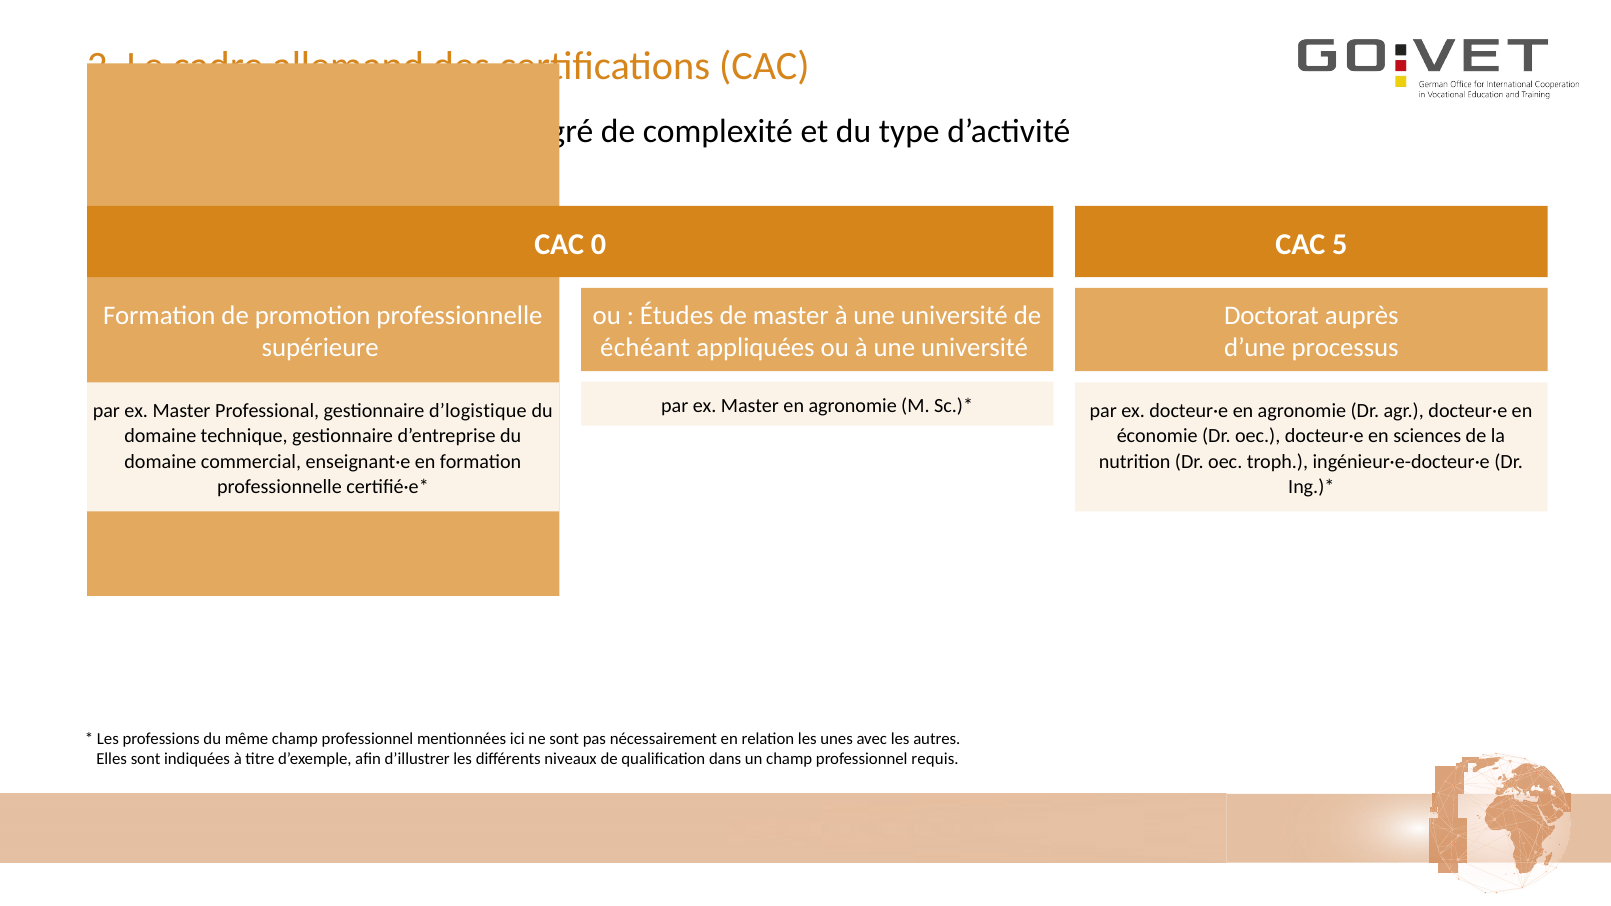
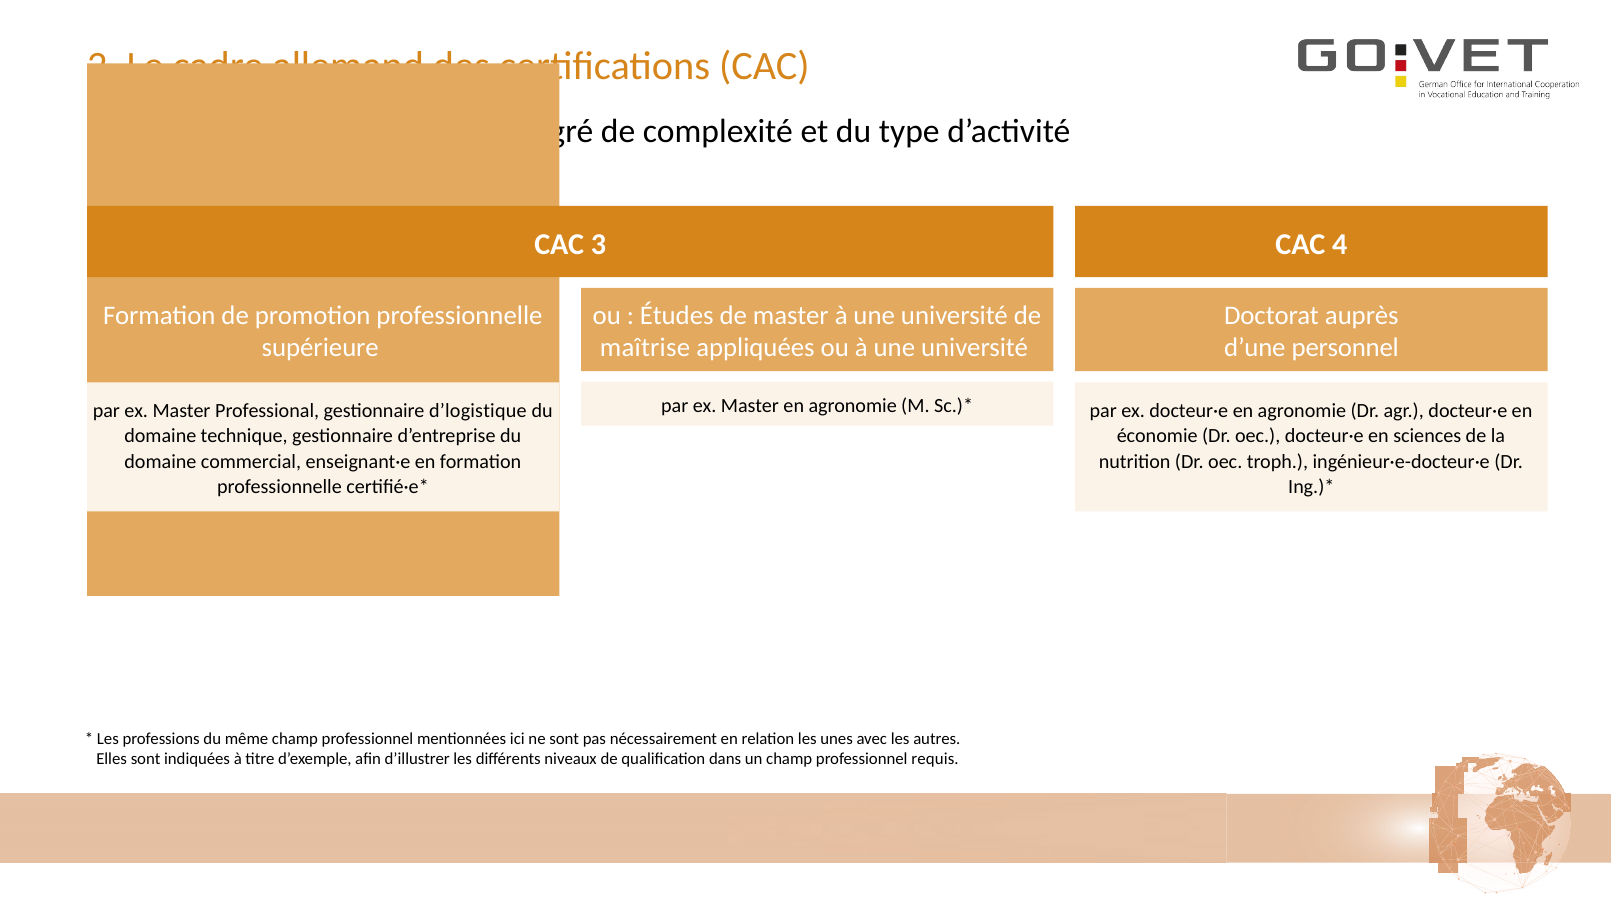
0: 0 -> 3 (599, 245)
5: 5 -> 4 (1340, 245)
échéant: échéant -> maîtrise (645, 348)
processus: processus -> personnel (1345, 348)
